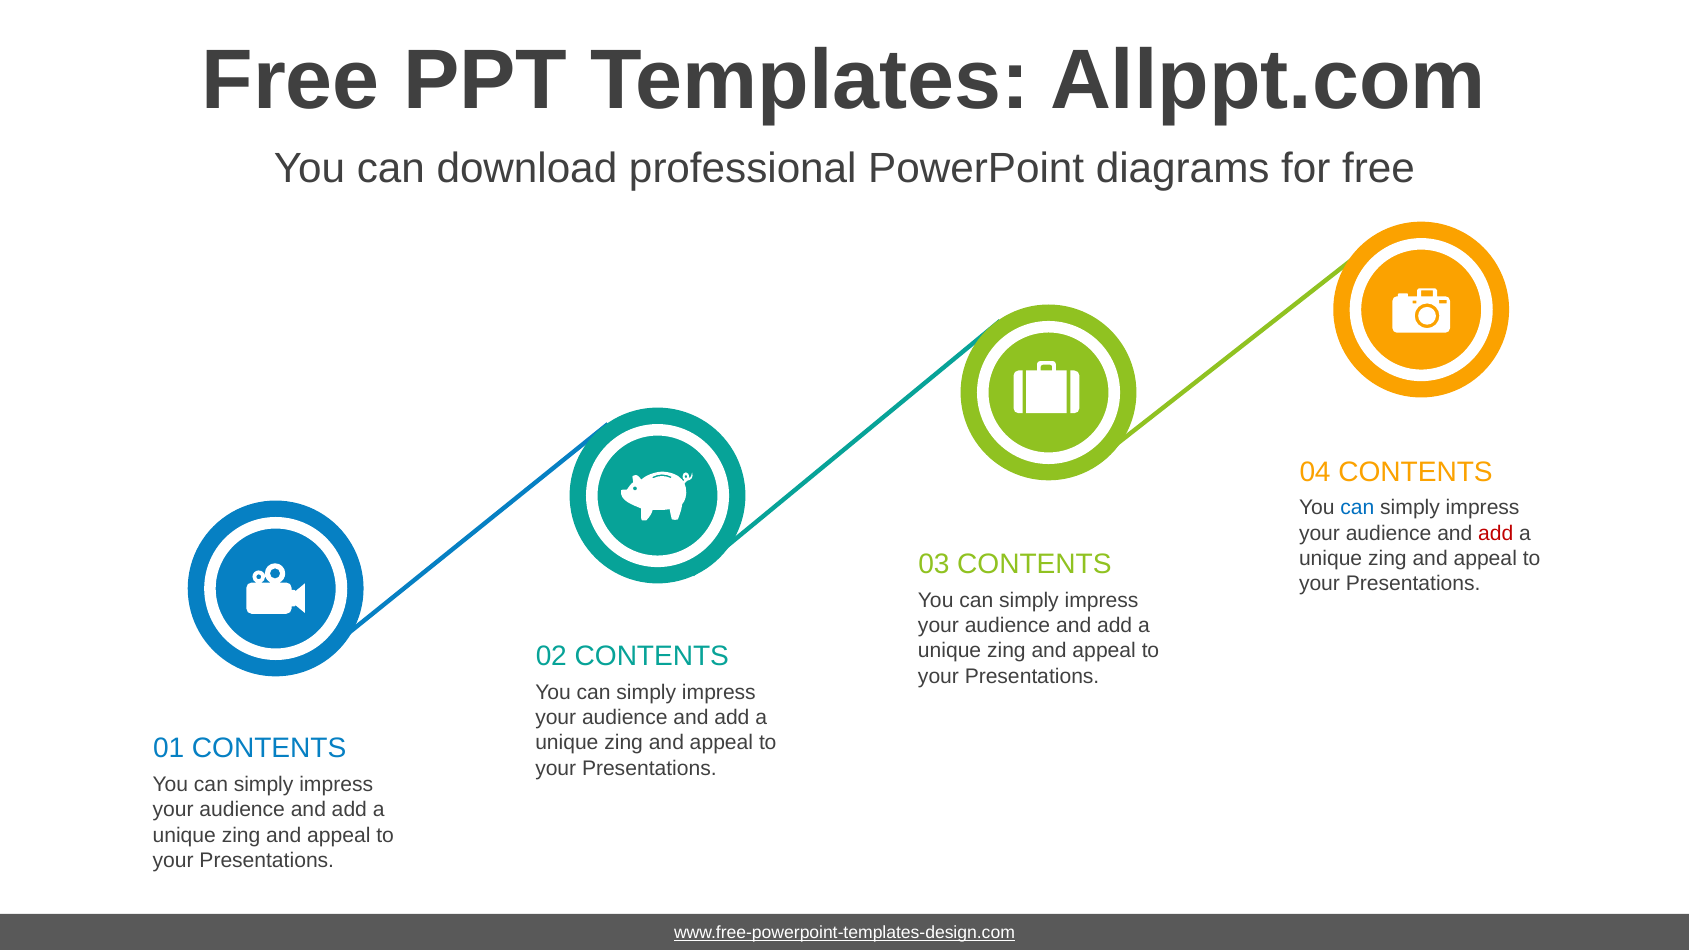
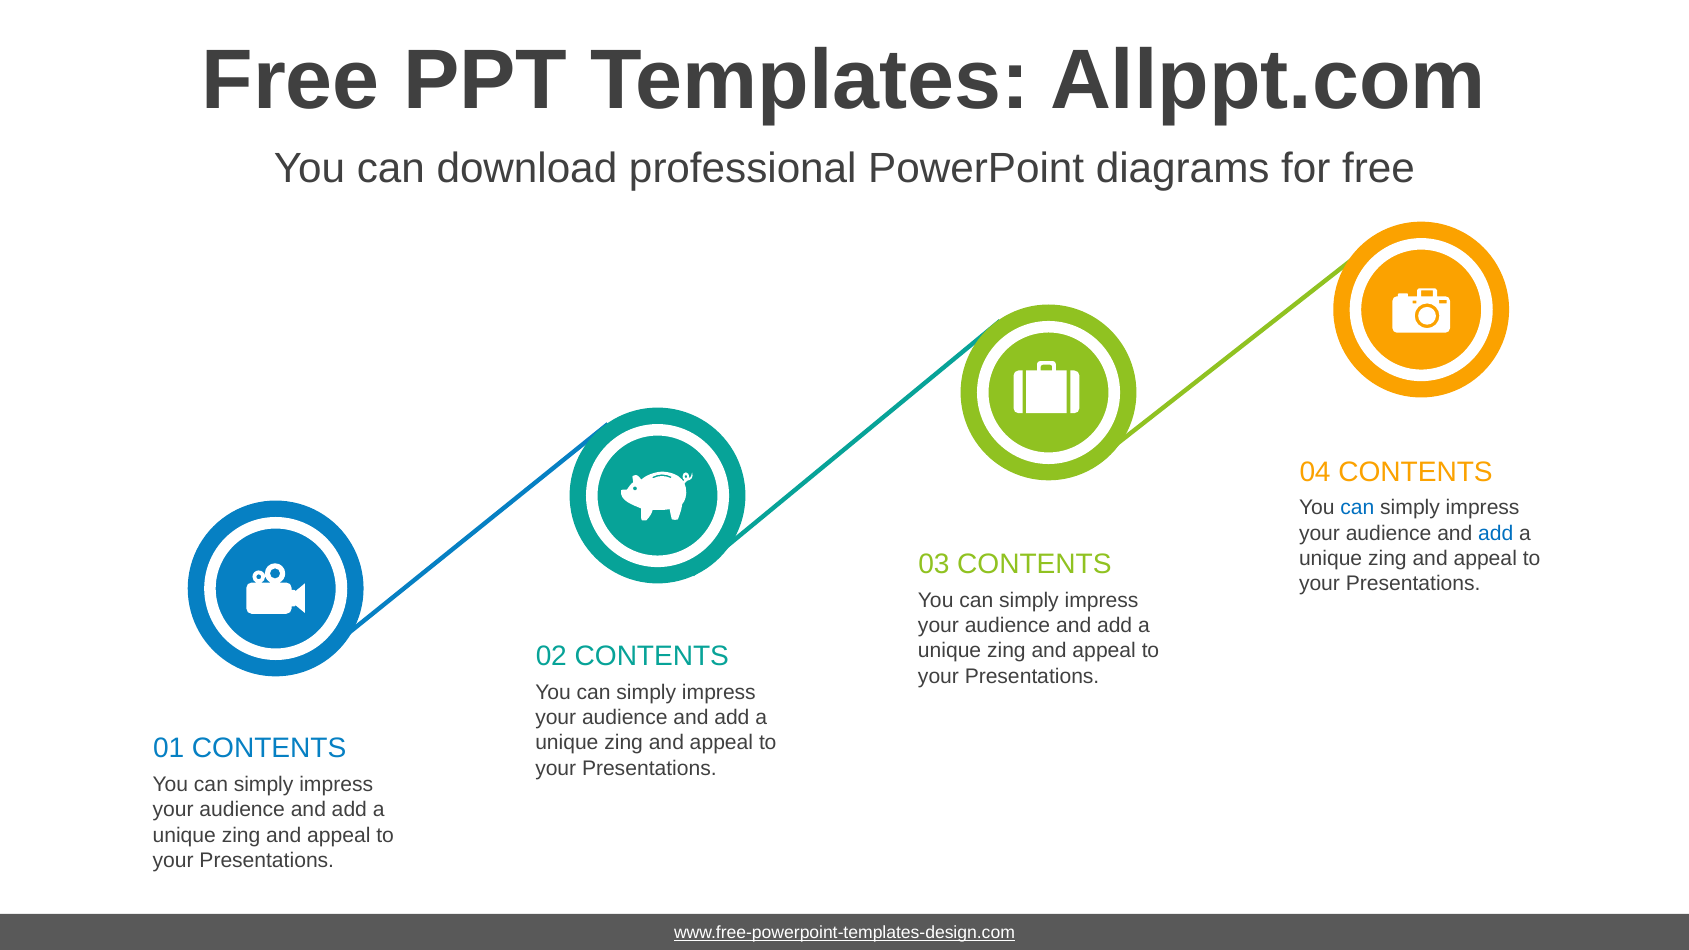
add colour: red -> blue (1496, 533)
